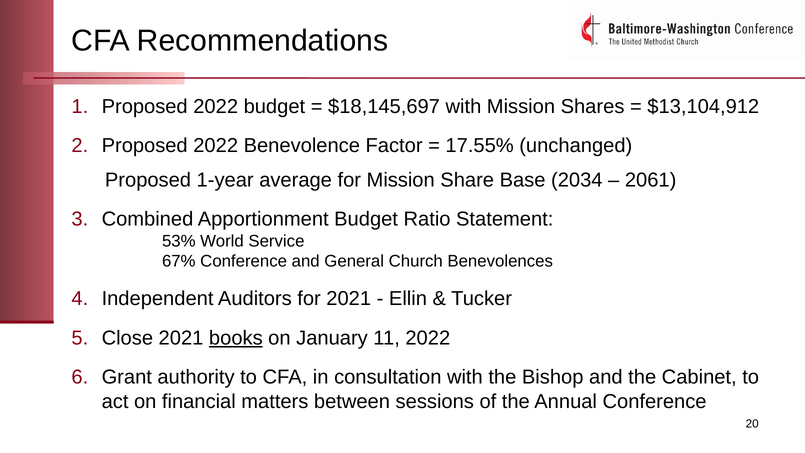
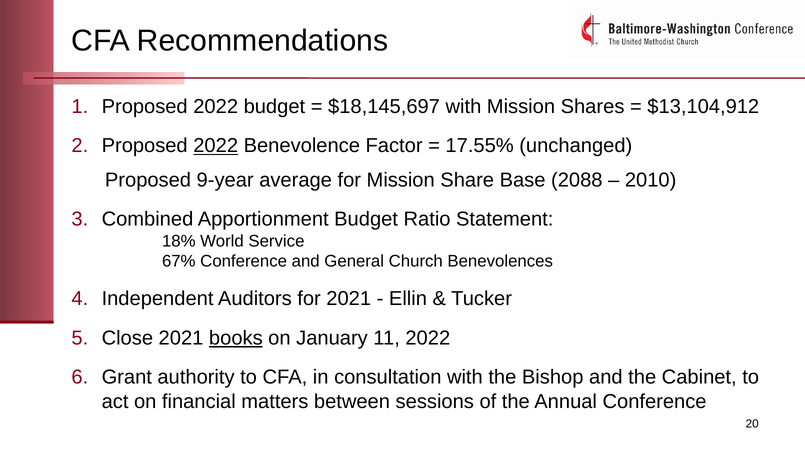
2022 underline: none -> present (216, 146)
1-year: 1-year -> 9-year (225, 180)
2034: 2034 -> 2088 (577, 180)
2061: 2061 -> 2010 (651, 180)
53%: 53% -> 18% (179, 241)
